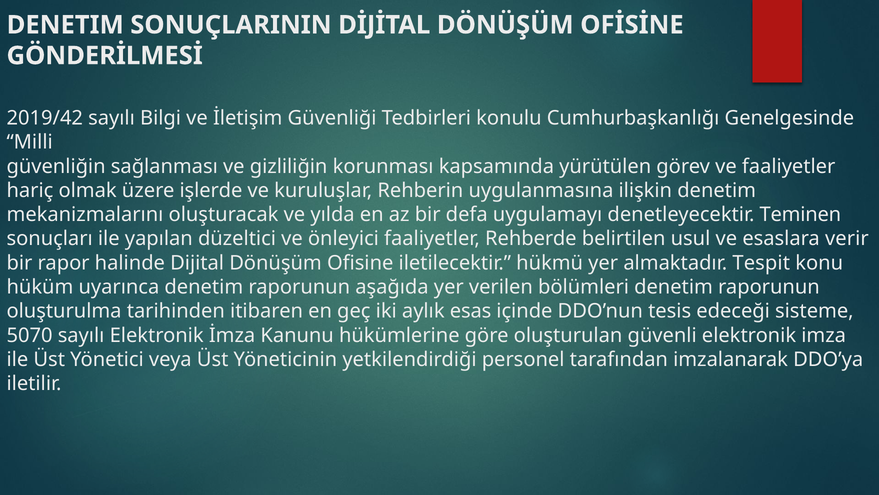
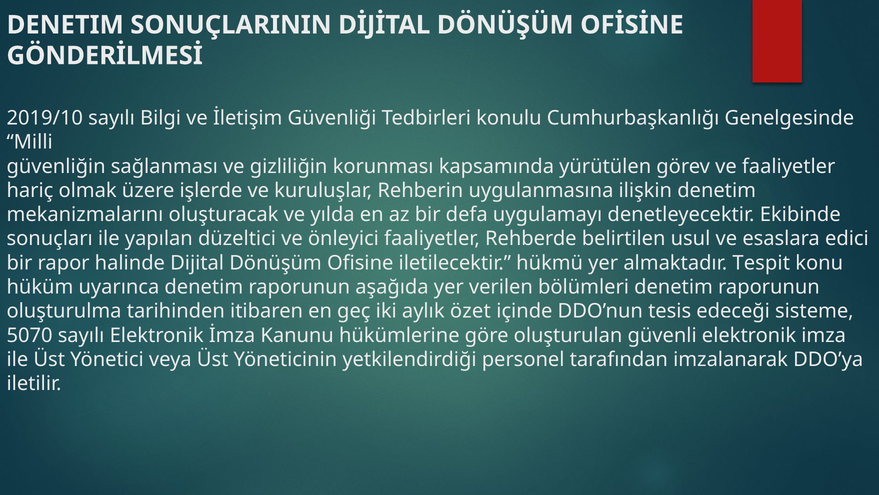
2019/42: 2019/42 -> 2019/10 (45, 118)
Teminen: Teminen -> Ekibinde (800, 214)
verir: verir -> edici (847, 239)
esas: esas -> özet (470, 311)
